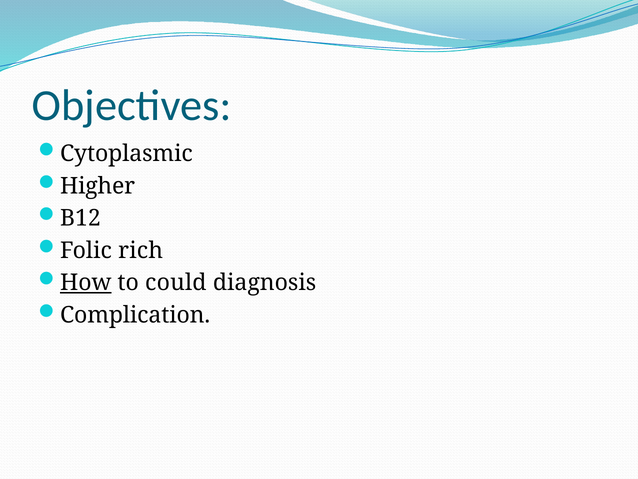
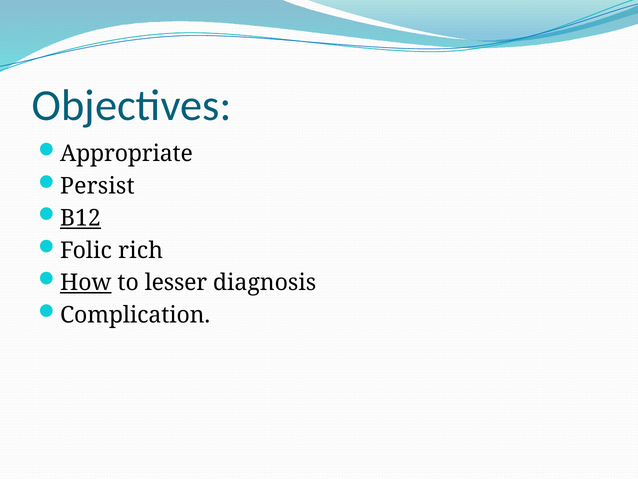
Cytoplasmic: Cytoplasmic -> Appropriate (126, 154)
Higher: Higher -> Persist (97, 186)
B12 underline: none -> present (80, 218)
could: could -> lesser (176, 283)
